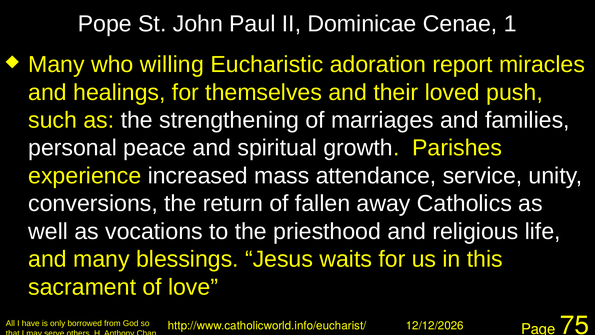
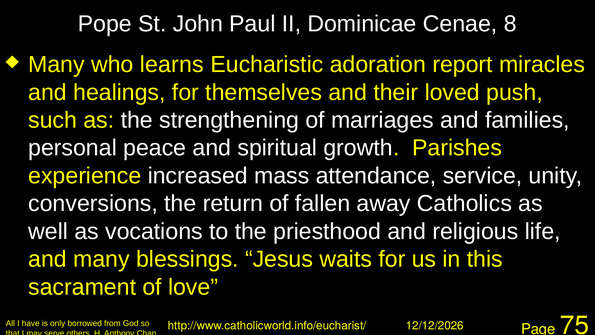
1: 1 -> 8 (510, 24)
willing: willing -> learns (172, 65)
